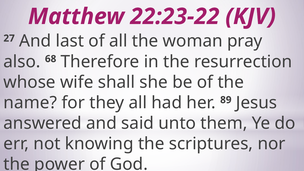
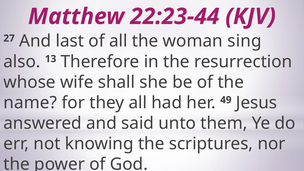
22:23-22: 22:23-22 -> 22:23-44 (175, 17)
pray: pray -> sing (245, 41)
68: 68 -> 13 (51, 59)
89: 89 -> 49 (226, 100)
